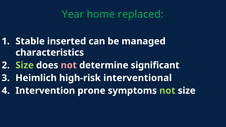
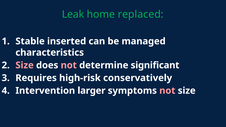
Year: Year -> Leak (73, 14)
Size colour: light green -> pink (25, 65)
Heimlich: Heimlich -> Requires (36, 78)
interventional: interventional -> conservatively (138, 78)
prone: prone -> larger (91, 91)
not colour: light green -> pink (167, 91)
